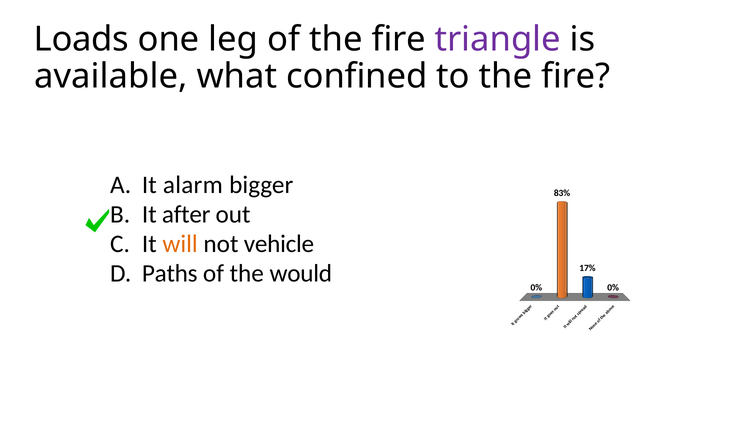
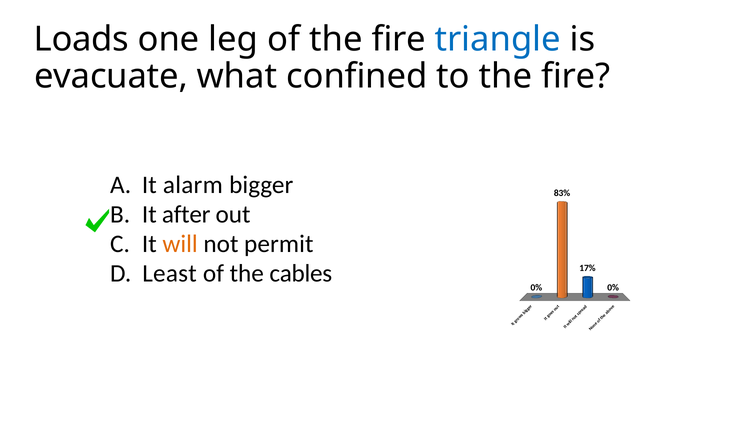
triangle colour: purple -> blue (498, 39)
available: available -> evacuate (111, 77)
vehicle: vehicle -> permit (279, 244)
Paths: Paths -> Least (170, 274)
would: would -> cables (301, 274)
